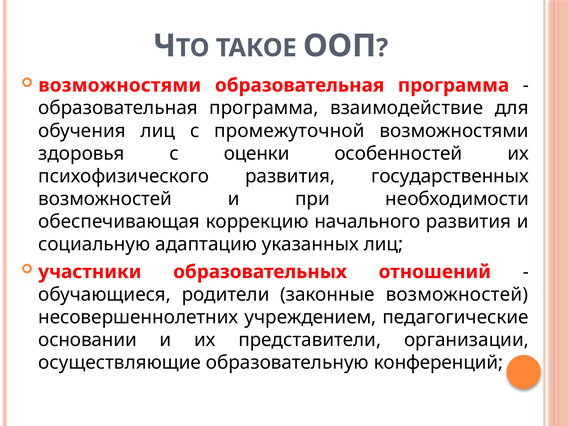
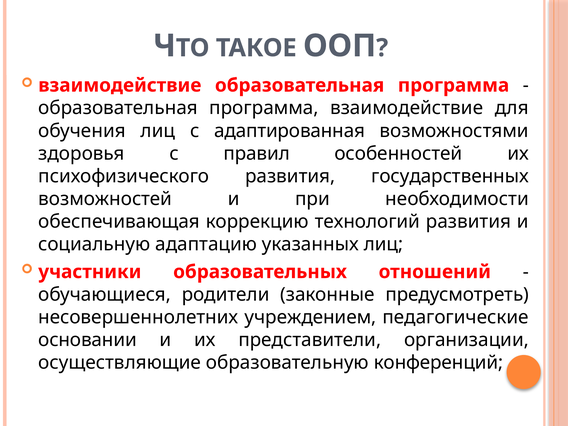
возможностями: возможностями -> взаимодействие (120, 85)
промежуточной: промежуточной -> адаптированная (290, 131)
оценки: оценки -> правил (257, 154)
начального: начального -> технологий (367, 222)
законные возможностей: возможностей -> предусмотреть (457, 295)
